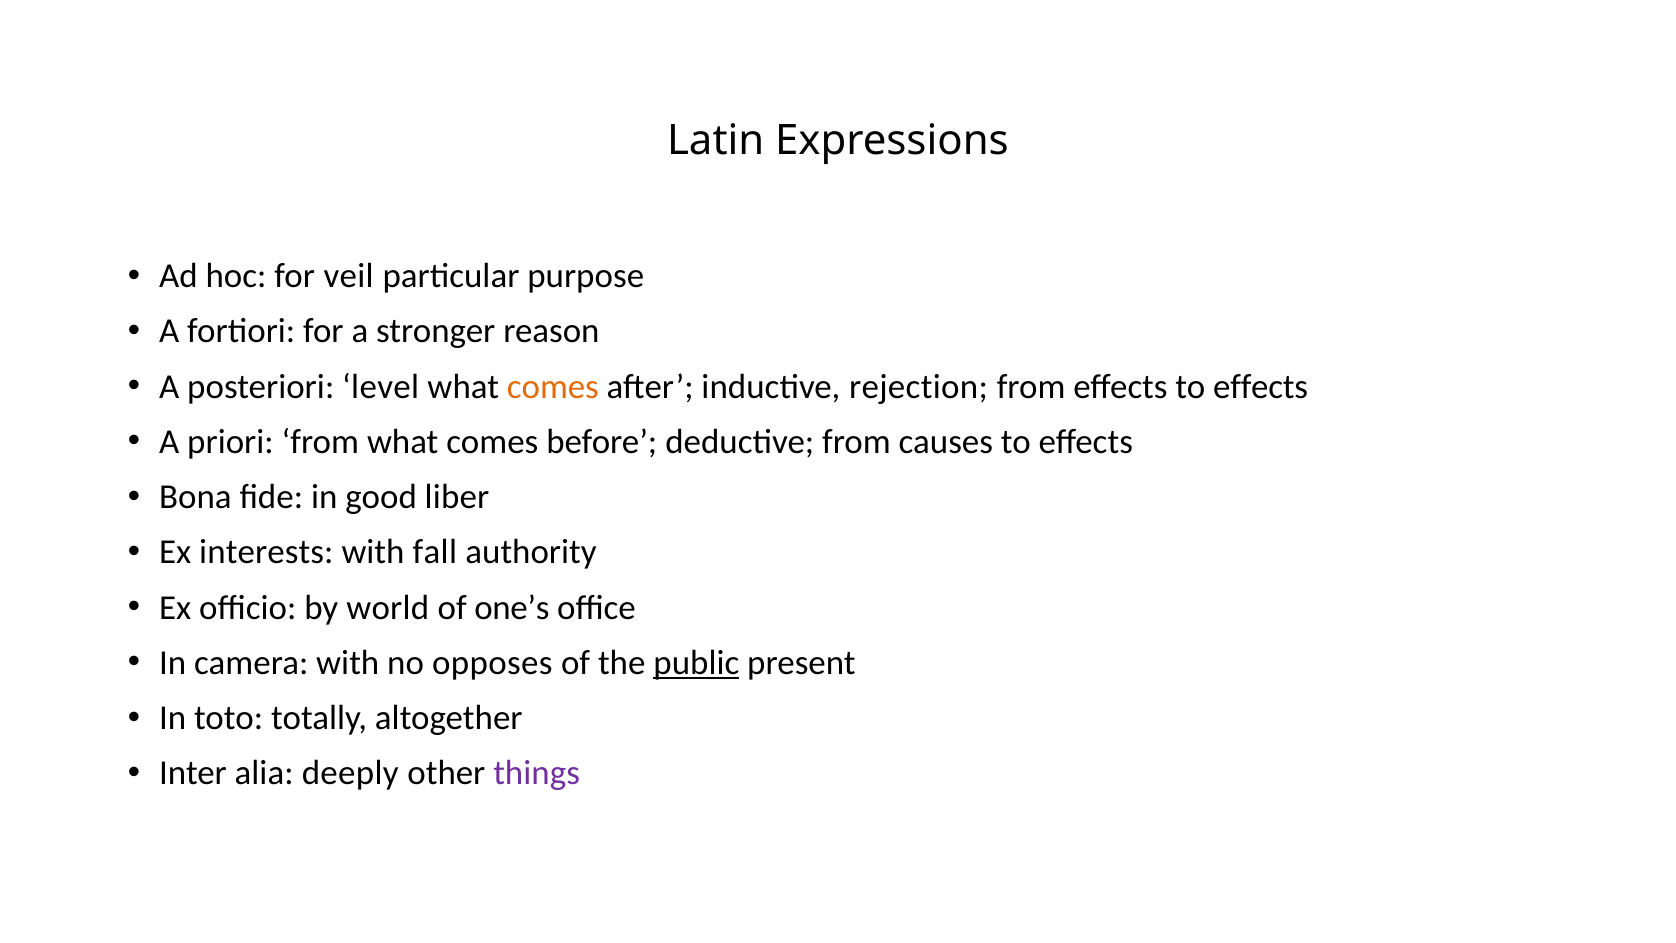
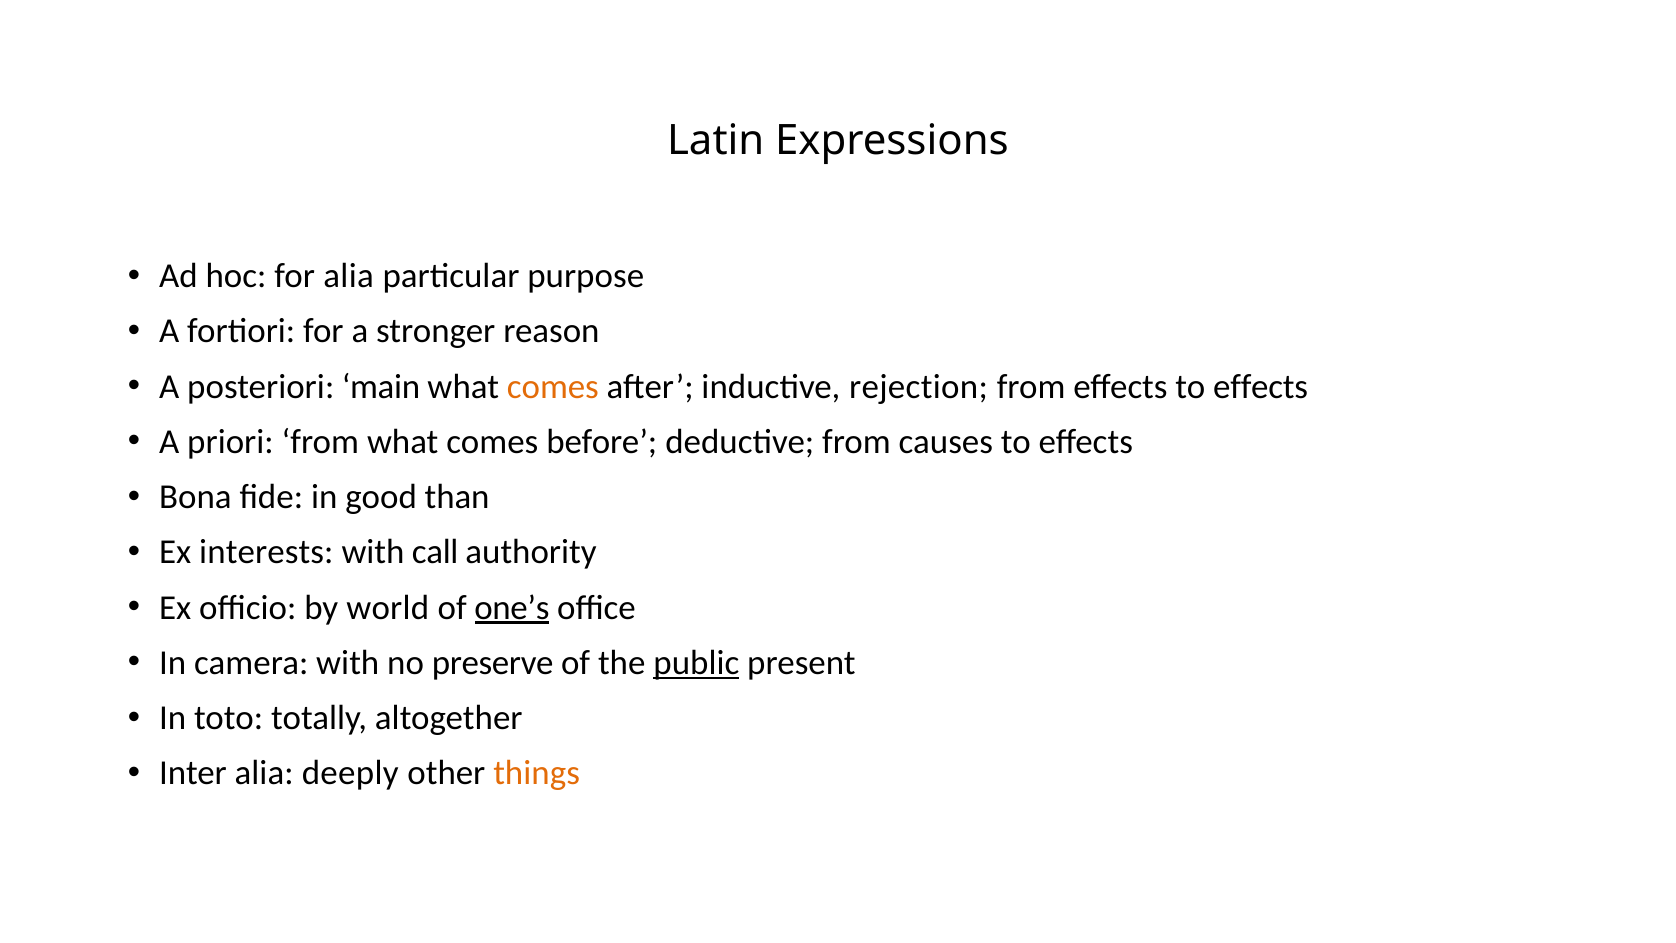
for veil: veil -> alia (349, 276)
level: level -> main (381, 386)
liber: liber -> than (457, 497)
fall: fall -> call (435, 552)
one’s underline: none -> present (512, 607)
opposes: opposes -> preserve (493, 663)
things colour: purple -> orange (537, 773)
